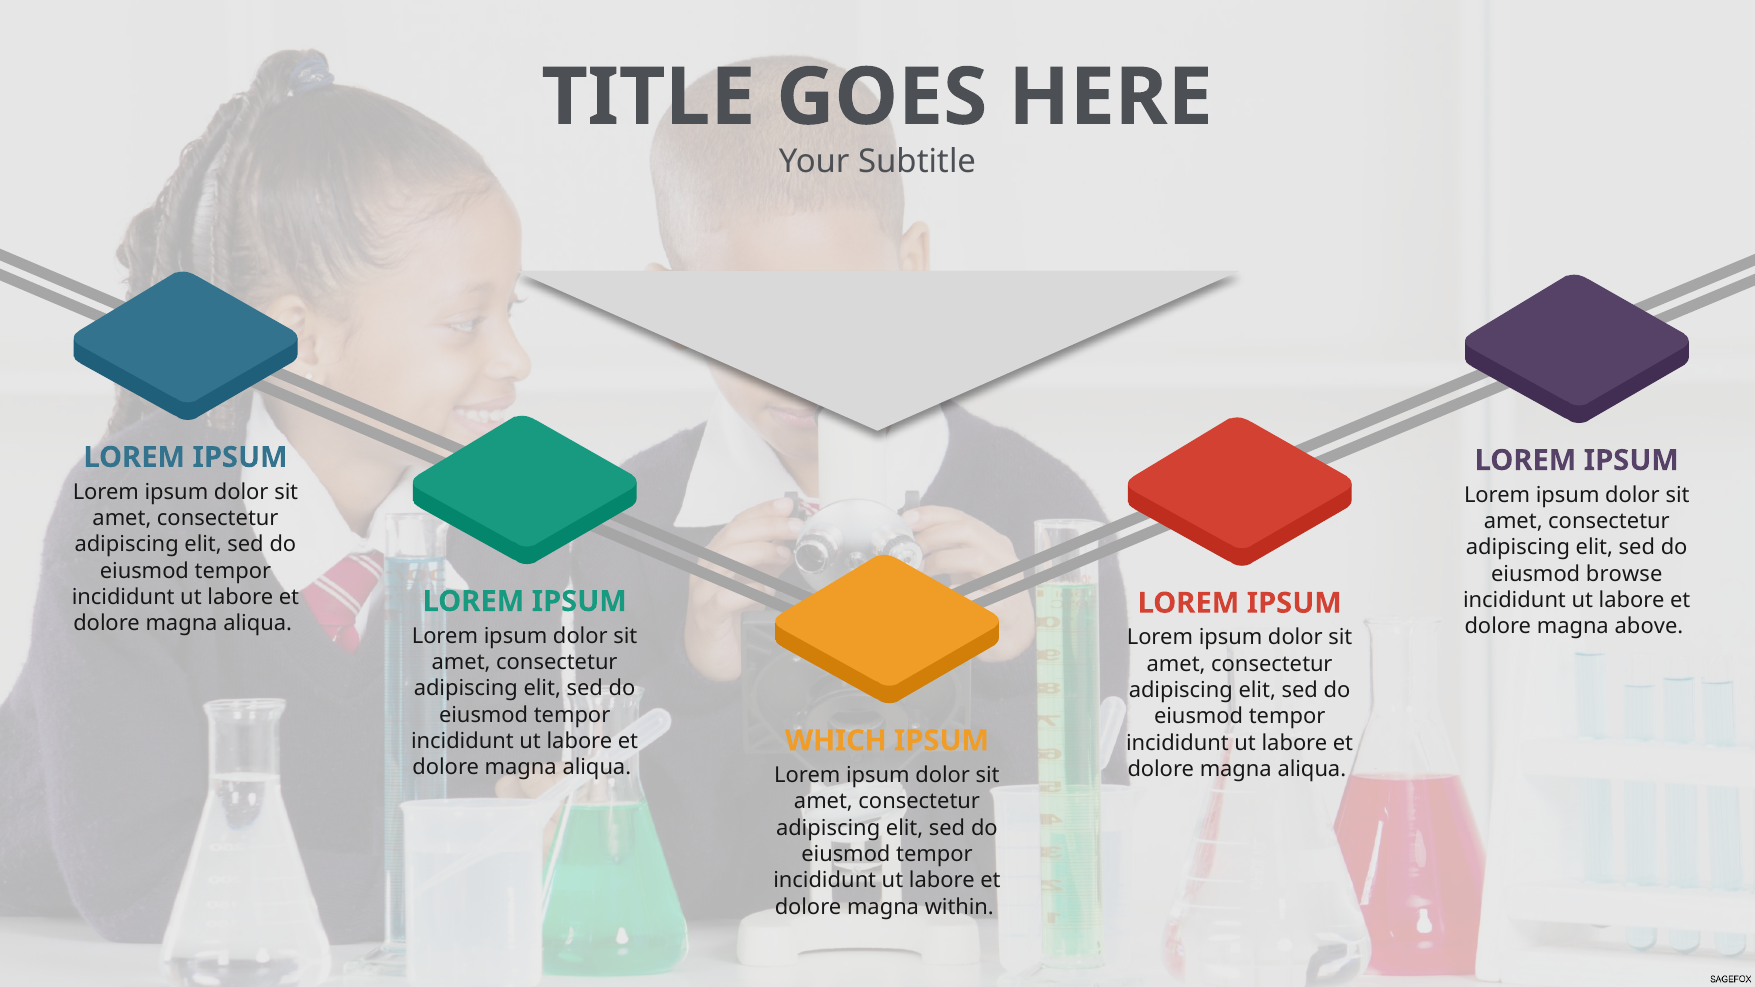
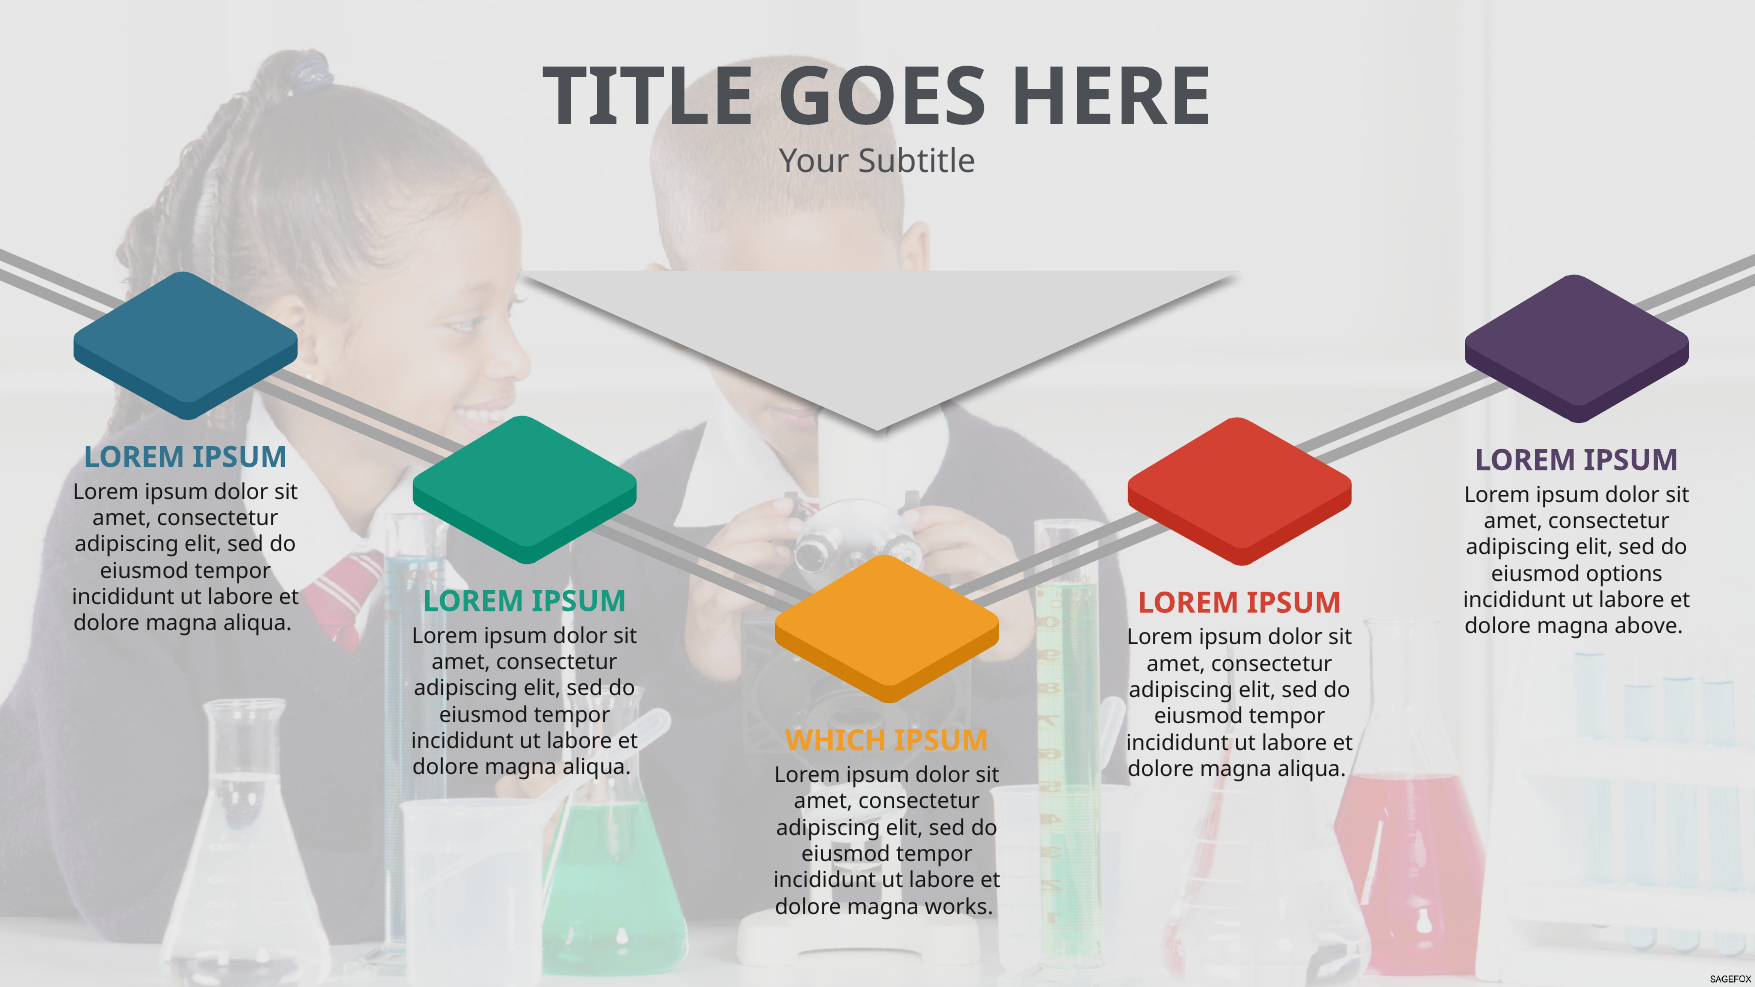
browse: browse -> options (1624, 574)
within: within -> works (959, 907)
